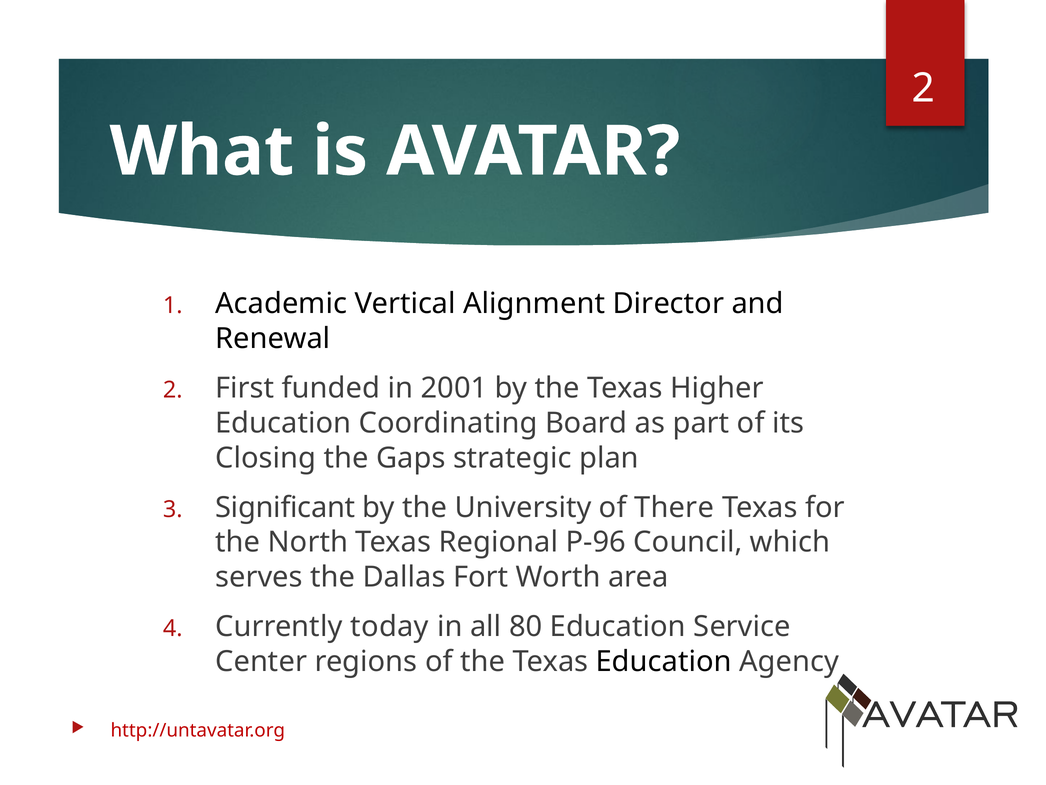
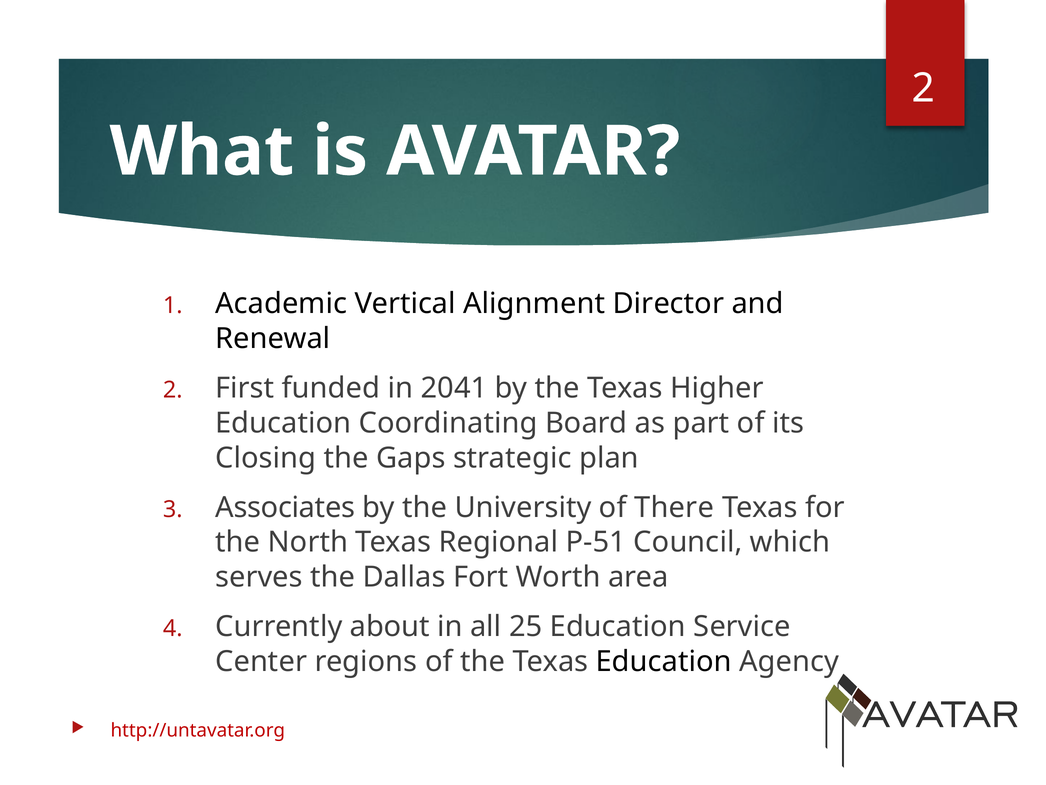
2001: 2001 -> 2041 (454, 388)
Significant: Significant -> Associates (285, 507)
P-96: P-96 -> P-51 (596, 542)
today: today -> about (390, 626)
80: 80 -> 25 (526, 626)
